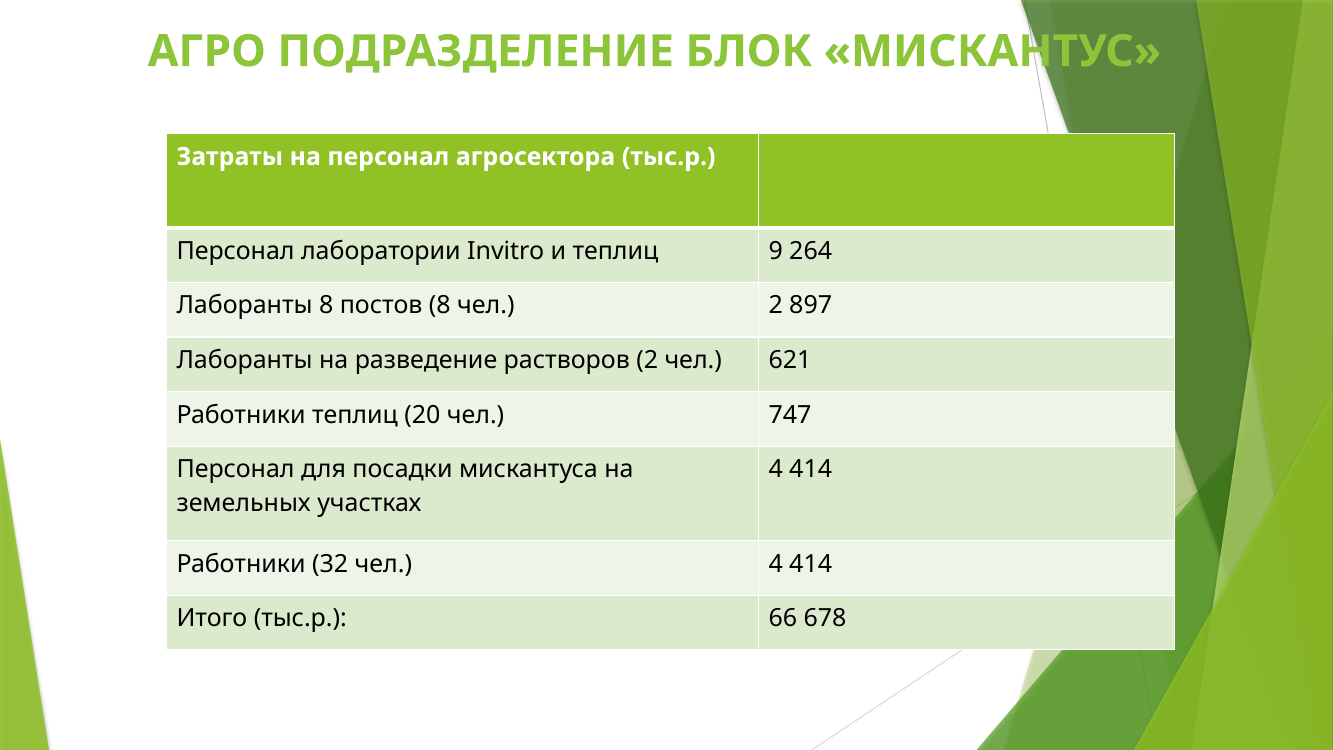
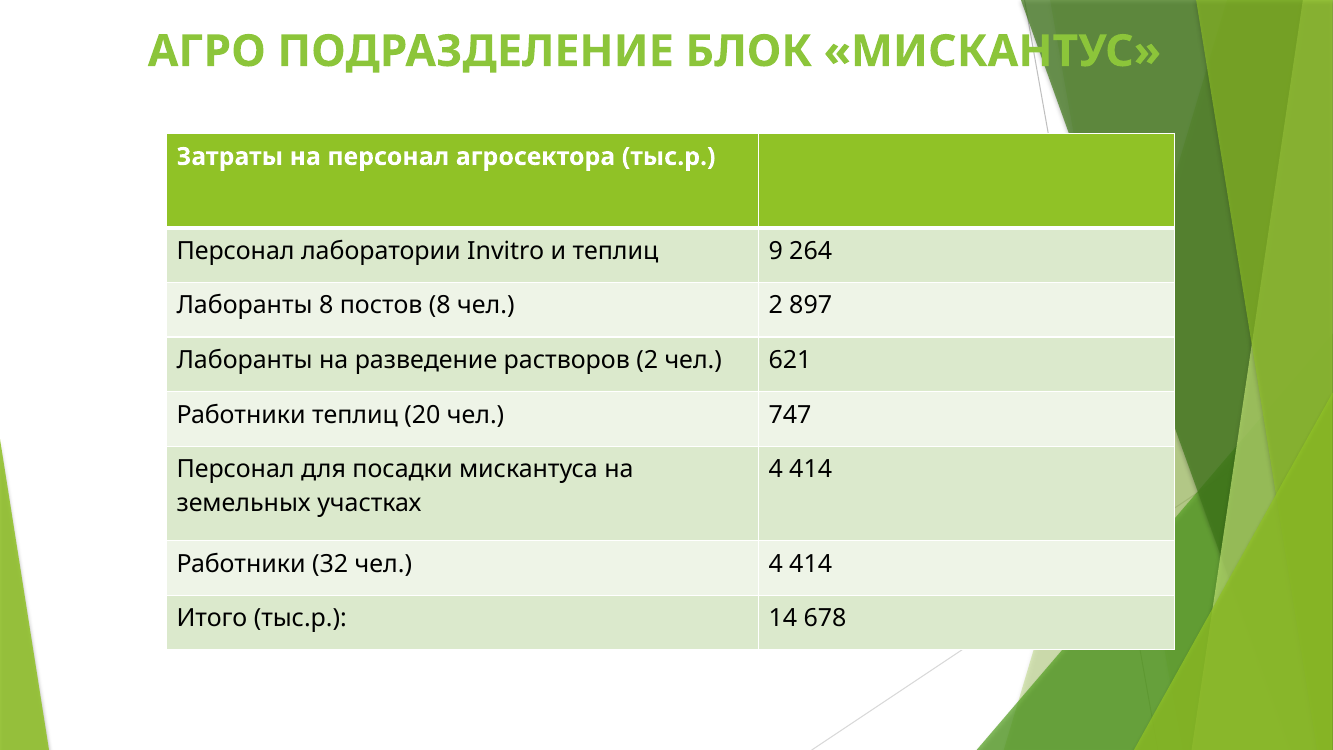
66: 66 -> 14 (783, 618)
